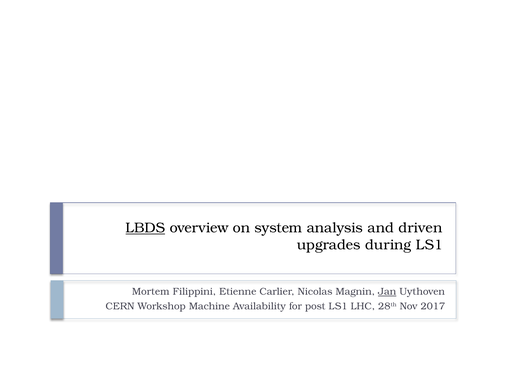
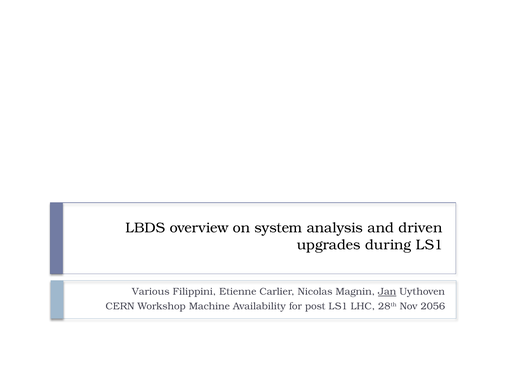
LBDS underline: present -> none (145, 227)
Mortem: Mortem -> Various (151, 291)
2017: 2017 -> 2056 (433, 306)
